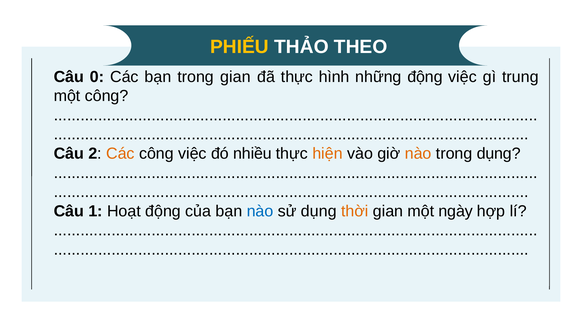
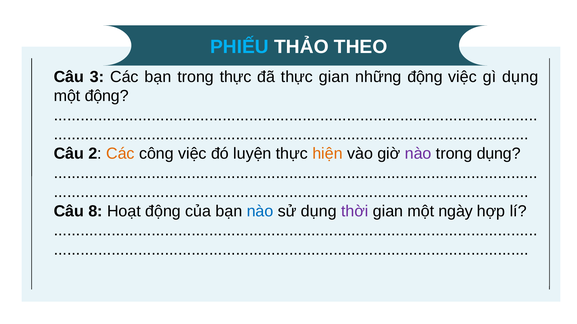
PHIẾU colour: yellow -> light blue (240, 47)
0: 0 -> 3 (97, 77)
trong gian: gian -> thực (236, 77)
thực hình: hình -> gian (334, 77)
gì trung: trung -> dụng (520, 77)
một công: công -> động (107, 96)
nhiều: nhiều -> luyện (252, 154)
nào colour: orange -> purple (418, 154)
1: 1 -> 8 (95, 212)
thời colour: orange -> purple (355, 212)
